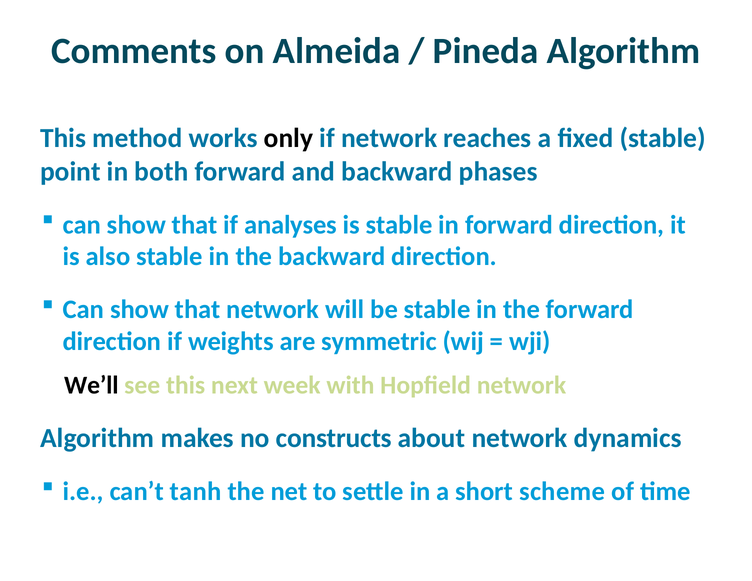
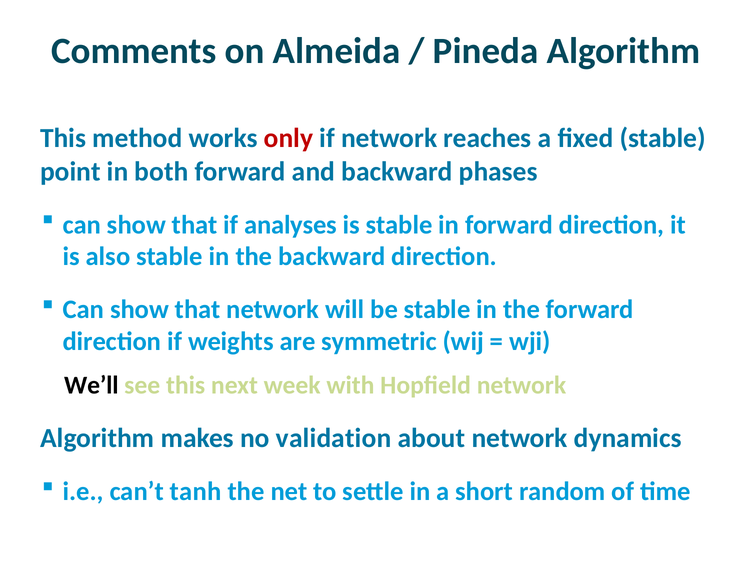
only colour: black -> red (288, 138)
constructs: constructs -> validation (334, 438)
scheme: scheme -> random (562, 492)
